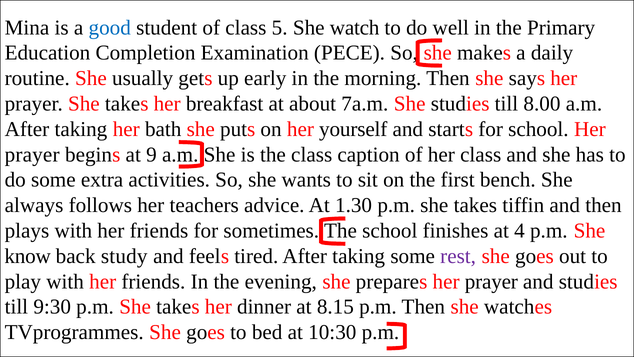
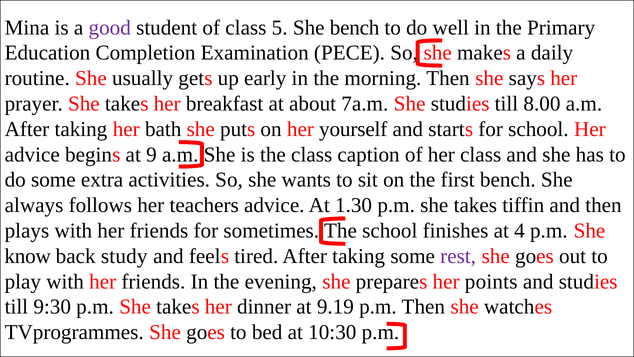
good colour: blue -> purple (110, 28)
She watch: watch -> bench (355, 28)
prayer: prayer -> advice (32, 154)
prepares her prayer: prayer -> points (491, 281)
8.15: 8.15 -> 9.19 (335, 307)
